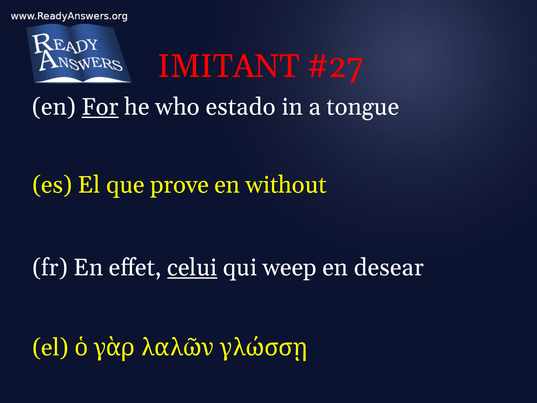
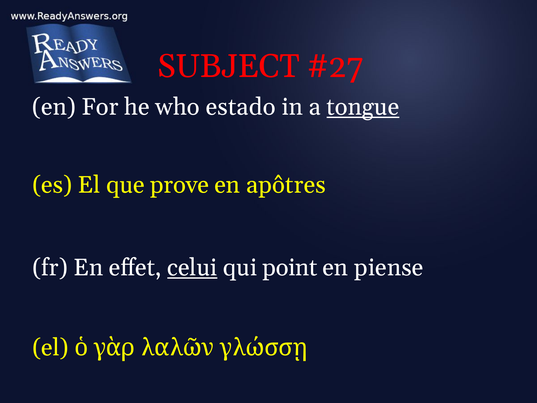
IMITANT: IMITANT -> SUBJECT (229, 66)
For underline: present -> none (100, 107)
tongue underline: none -> present (363, 107)
without: without -> apôtres (286, 185)
weep: weep -> point (290, 268)
desear: desear -> piense (389, 268)
